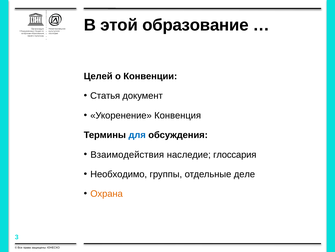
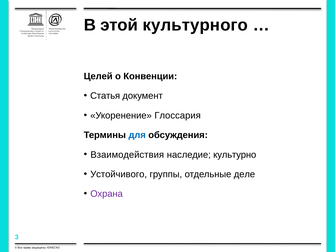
образование: образование -> культурного (195, 25)
Конвенция: Конвенция -> Глоссария (178, 115)
глоссария: глоссария -> культурно (235, 154)
Необходимо: Необходимо -> Устойчивого (119, 174)
Охрана colour: orange -> purple (107, 193)
